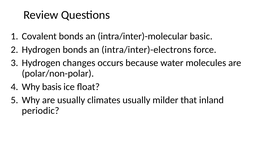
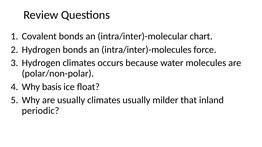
basic: basic -> chart (201, 36)
intra/inter)-electrons: intra/inter)-electrons -> intra/inter)-molecules (146, 50)
Hydrogen changes: changes -> climates (79, 63)
